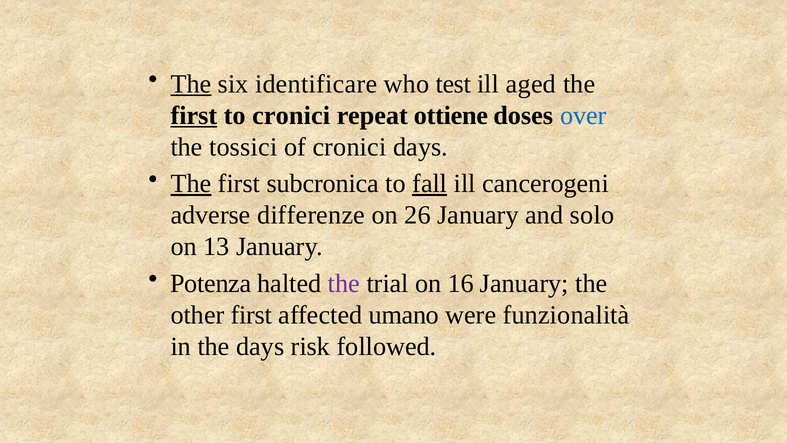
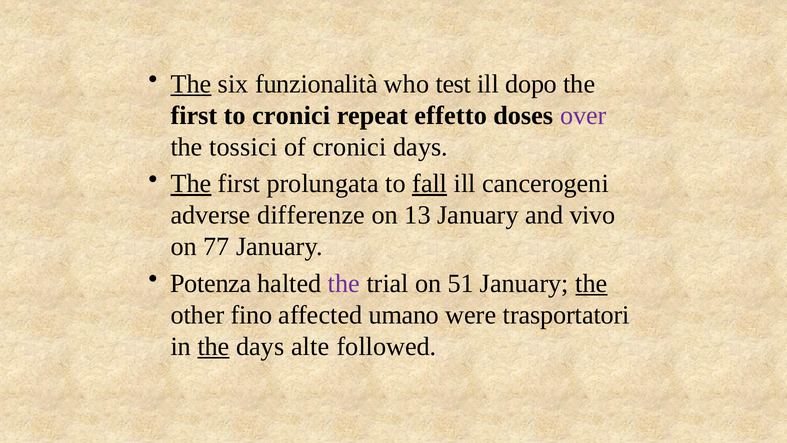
identificare: identificare -> funzionalità (316, 84)
aged: aged -> dopo (531, 84)
first underline: present -> none (194, 115)
ottiene: ottiene -> effetto (451, 115)
over colour: blue -> purple (583, 115)
subcronica: subcronica -> prolungata (323, 184)
26: 26 -> 13 (418, 215)
solo: solo -> vivo (592, 215)
13: 13 -> 77 (216, 247)
16: 16 -> 51 (461, 283)
the underline: none -> present (591, 283)
other first: first -> fino (252, 315)
funzionalità: funzionalità -> trasportatori (566, 315)
the underline: none -> present (214, 346)
risk: risk -> alte (310, 346)
